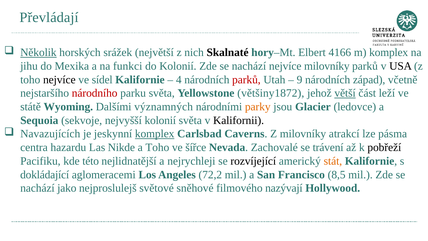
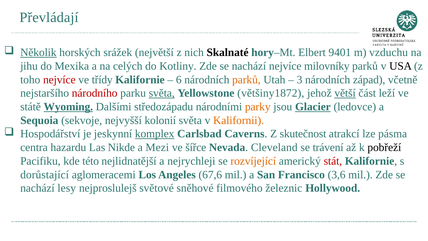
4166: 4166 -> 9401 (340, 53)
m komplex: komplex -> vzduchu (389, 53)
funkci: funkci -> celých (128, 66)
do Kolonií: Kolonií -> Kotliny (178, 66)
nejvíce colour: black -> red (59, 80)
sídel: sídel -> třídy (102, 80)
4: 4 -> 6 (179, 80)
parků colour: red -> orange (246, 80)
9: 9 -> 3 (300, 80)
světa underline: none -> present (162, 93)
Wyoming underline: none -> present (68, 107)
významných: významných -> středozápadu (164, 107)
Glacier underline: none -> present (313, 107)
Kalifornii colour: black -> orange (239, 120)
Navazujících: Navazujících -> Hospodářství (50, 134)
Z milovníky: milovníky -> skutečnost (303, 134)
a Toho: Toho -> Mezi (157, 147)
Zachovalé: Zachovalé -> Cleveland (274, 147)
rozvíjející colour: black -> orange (253, 161)
stát colour: orange -> red (333, 161)
dokládající: dokládající -> dorůstající (45, 174)
72,2: 72,2 -> 67,6 (210, 174)
8,5: 8,5 -> 3,6 (337, 174)
jako: jako -> lesy (67, 188)
nazývají: nazývají -> železnic (284, 188)
